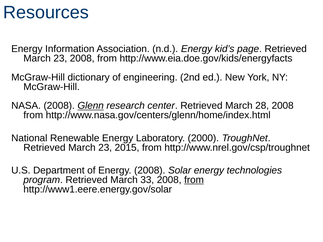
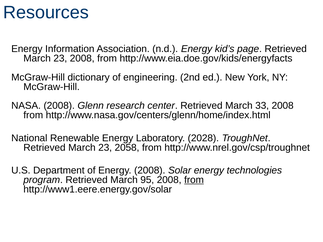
Glenn underline: present -> none (91, 106)
28: 28 -> 33 (262, 106)
2000: 2000 -> 2028 (203, 138)
2015: 2015 -> 2058 (127, 148)
33: 33 -> 95 (147, 180)
